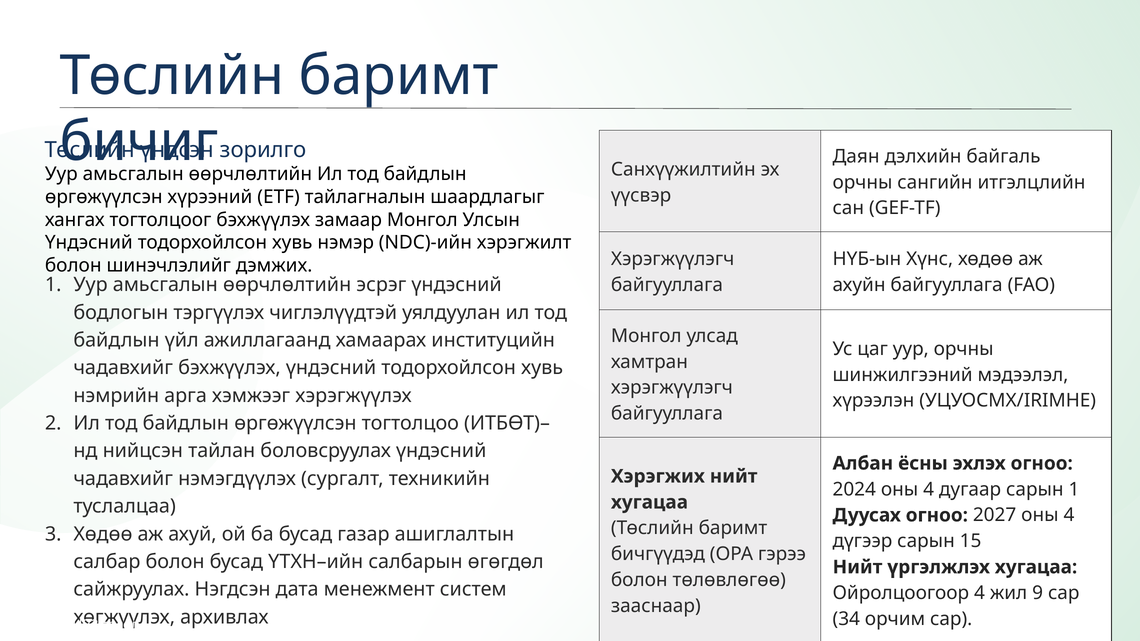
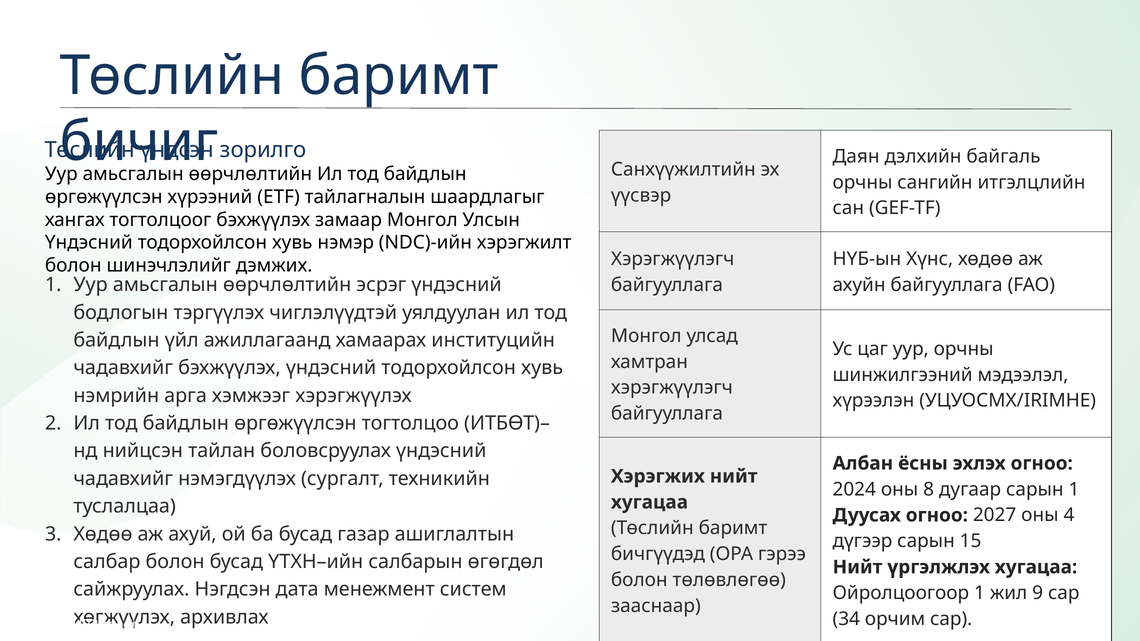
2024 оны 4: 4 -> 8 (929, 489)
Ойролцоогоор 4: 4 -> 1 (979, 593)
